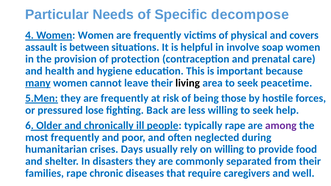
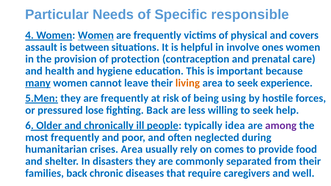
decompose: decompose -> responsible (250, 15)
Women underline: none -> present (96, 35)
soap: soap -> ones (273, 47)
living colour: black -> orange (188, 83)
peacetime: peacetime -> experience (286, 83)
those: those -> using (234, 98)
typically rape: rape -> idea (235, 126)
crises Days: Days -> Area (132, 150)
on willing: willing -> comes (229, 150)
families rape: rape -> back (77, 173)
